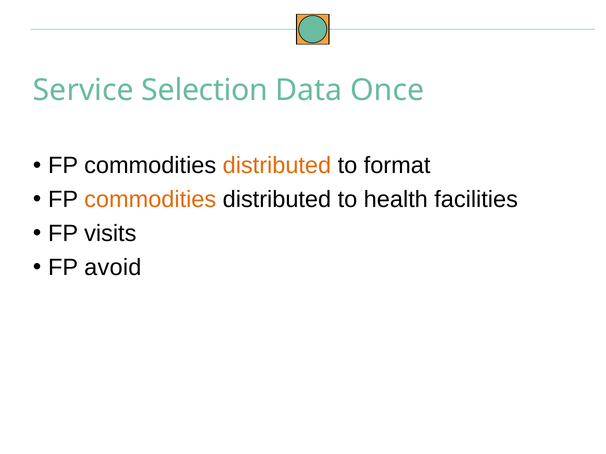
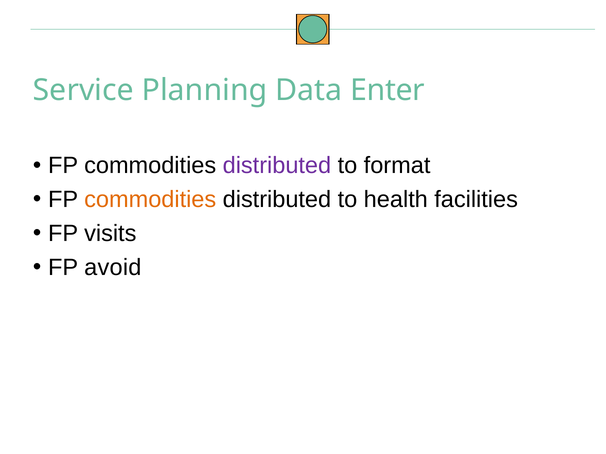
Selection: Selection -> Planning (205, 90)
Once: Once -> Enter (388, 90)
distributed colour: orange -> purple (277, 166)
